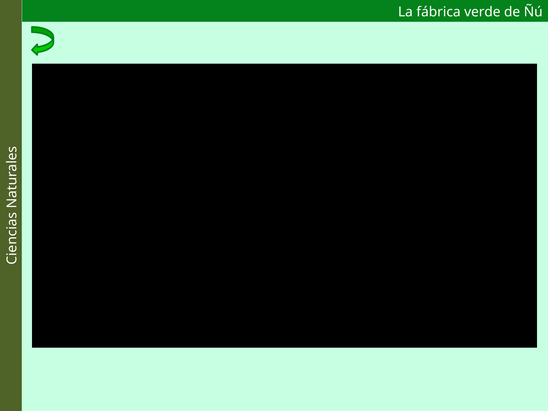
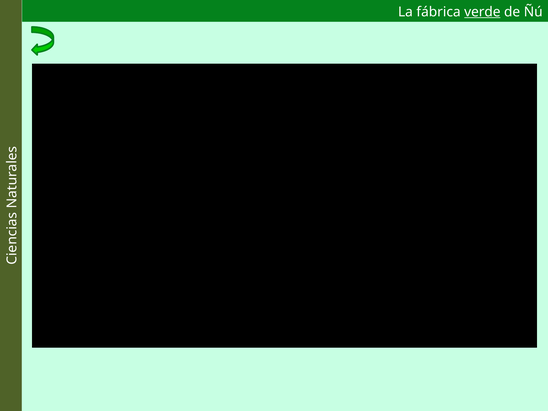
verde underline: none -> present (482, 12)
